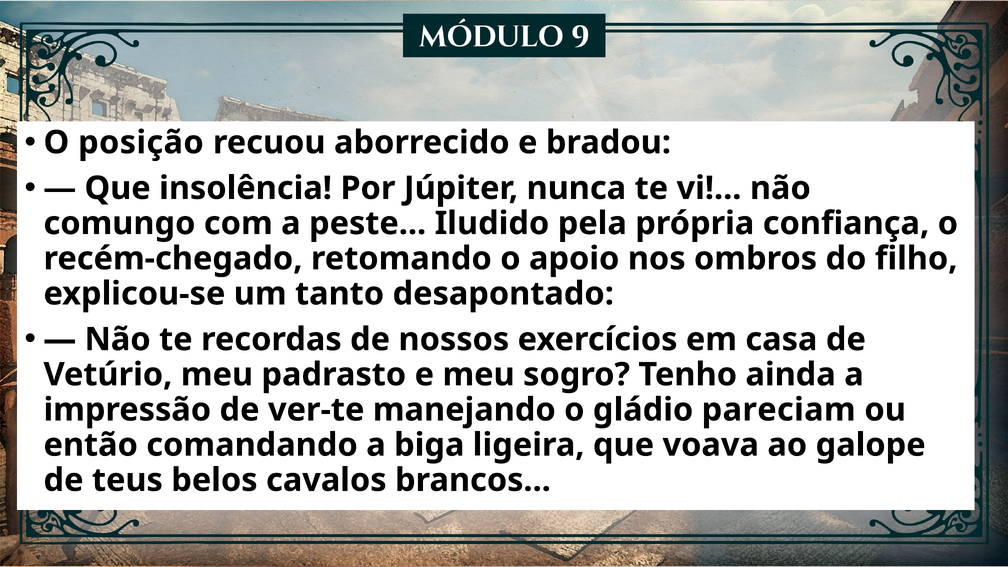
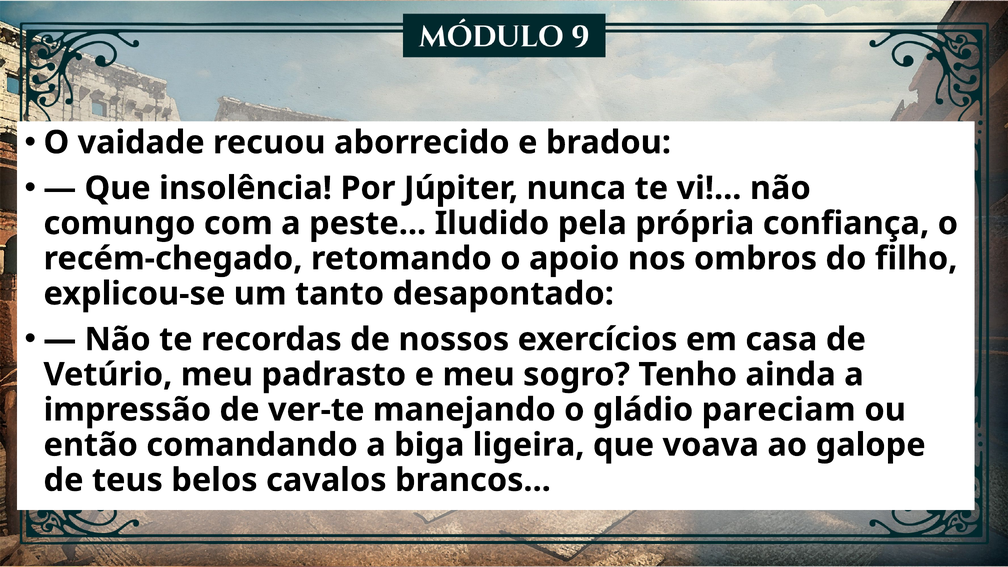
posição: posição -> vaidade (141, 143)
